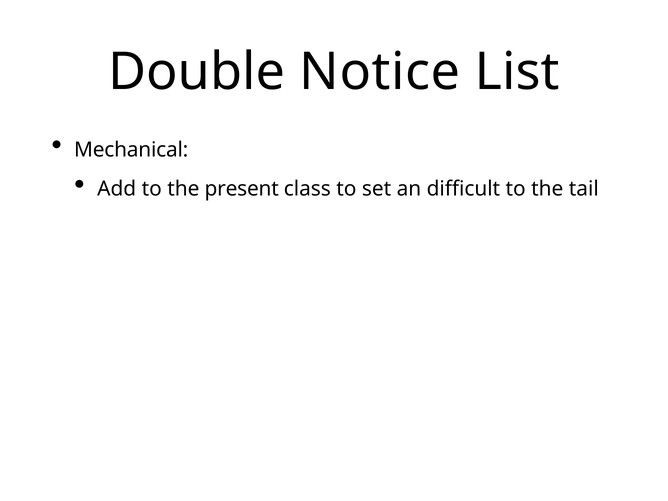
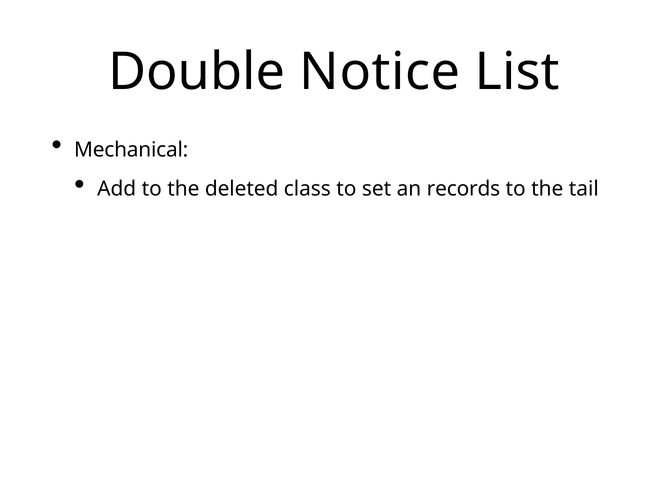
present: present -> deleted (242, 189)
difficult: difficult -> records (463, 189)
